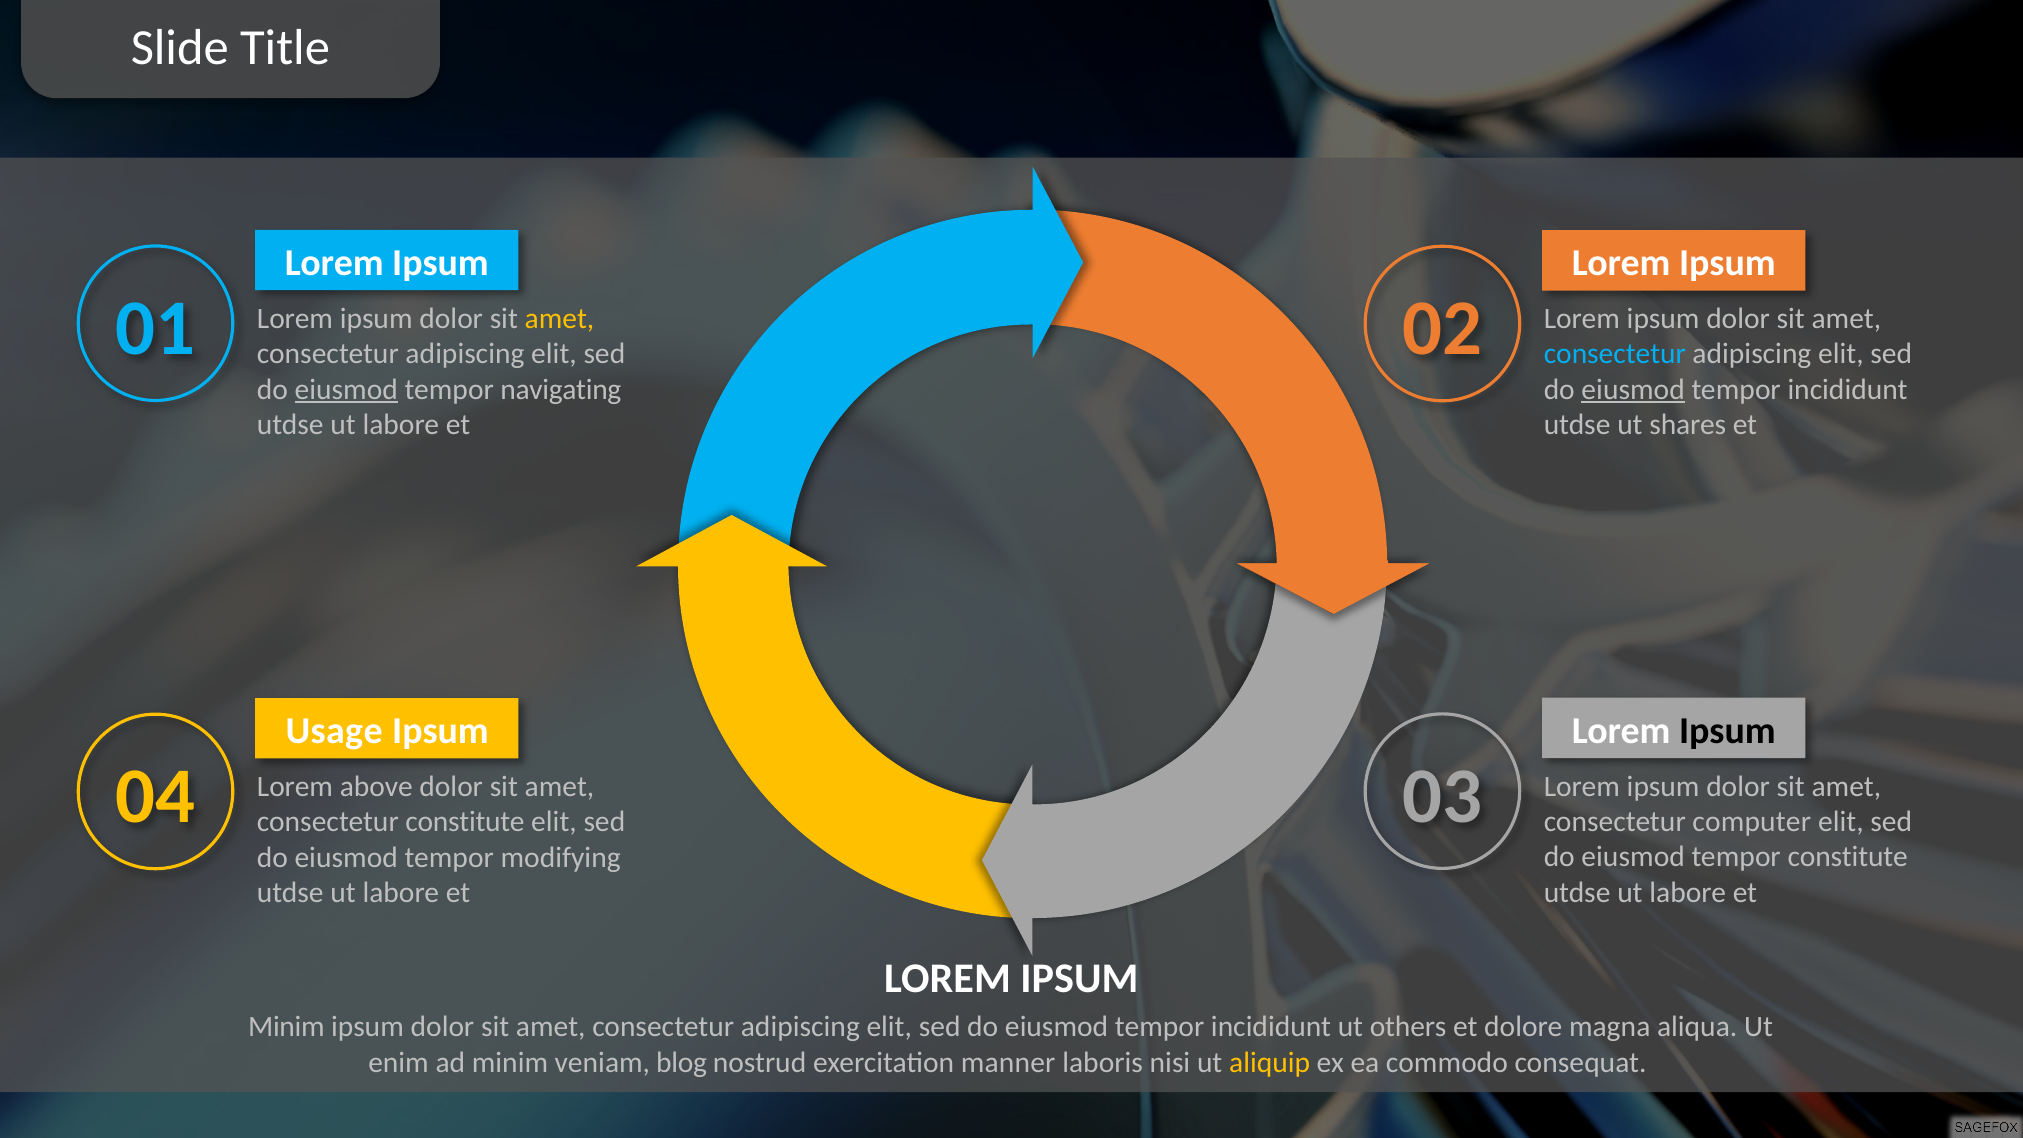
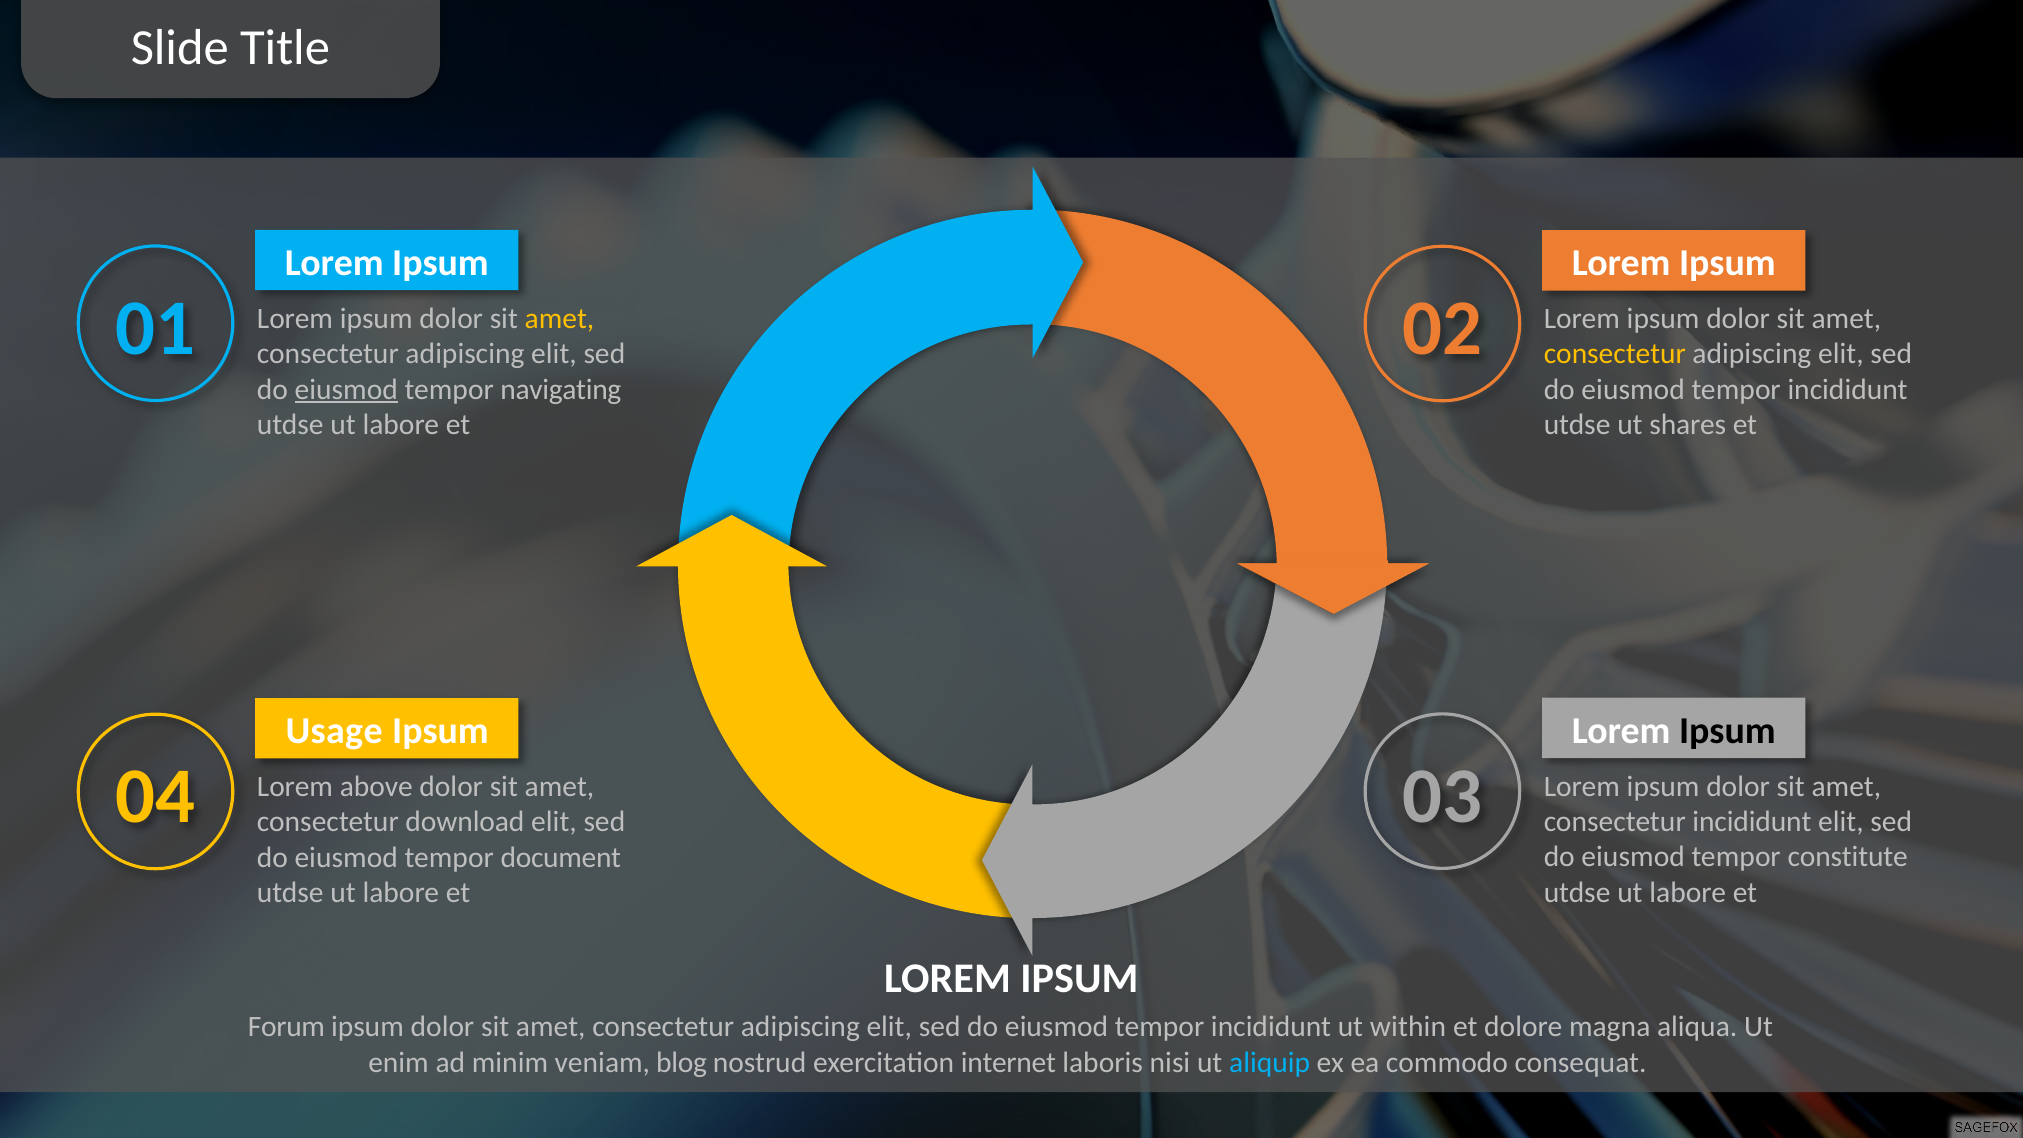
consectetur colour: light blue -> yellow (1615, 354)
eiusmod underline: present -> none (1633, 390)
consectetur computer: computer -> incididunt (1752, 822)
consectetur constitute: constitute -> download (465, 822)
modifying: modifying -> document (561, 857)
Minim: Minim -> Forum (286, 1027)
others: others -> within (1408, 1027)
manner: manner -> internet (1008, 1062)
aliquip colour: yellow -> light blue (1270, 1062)
